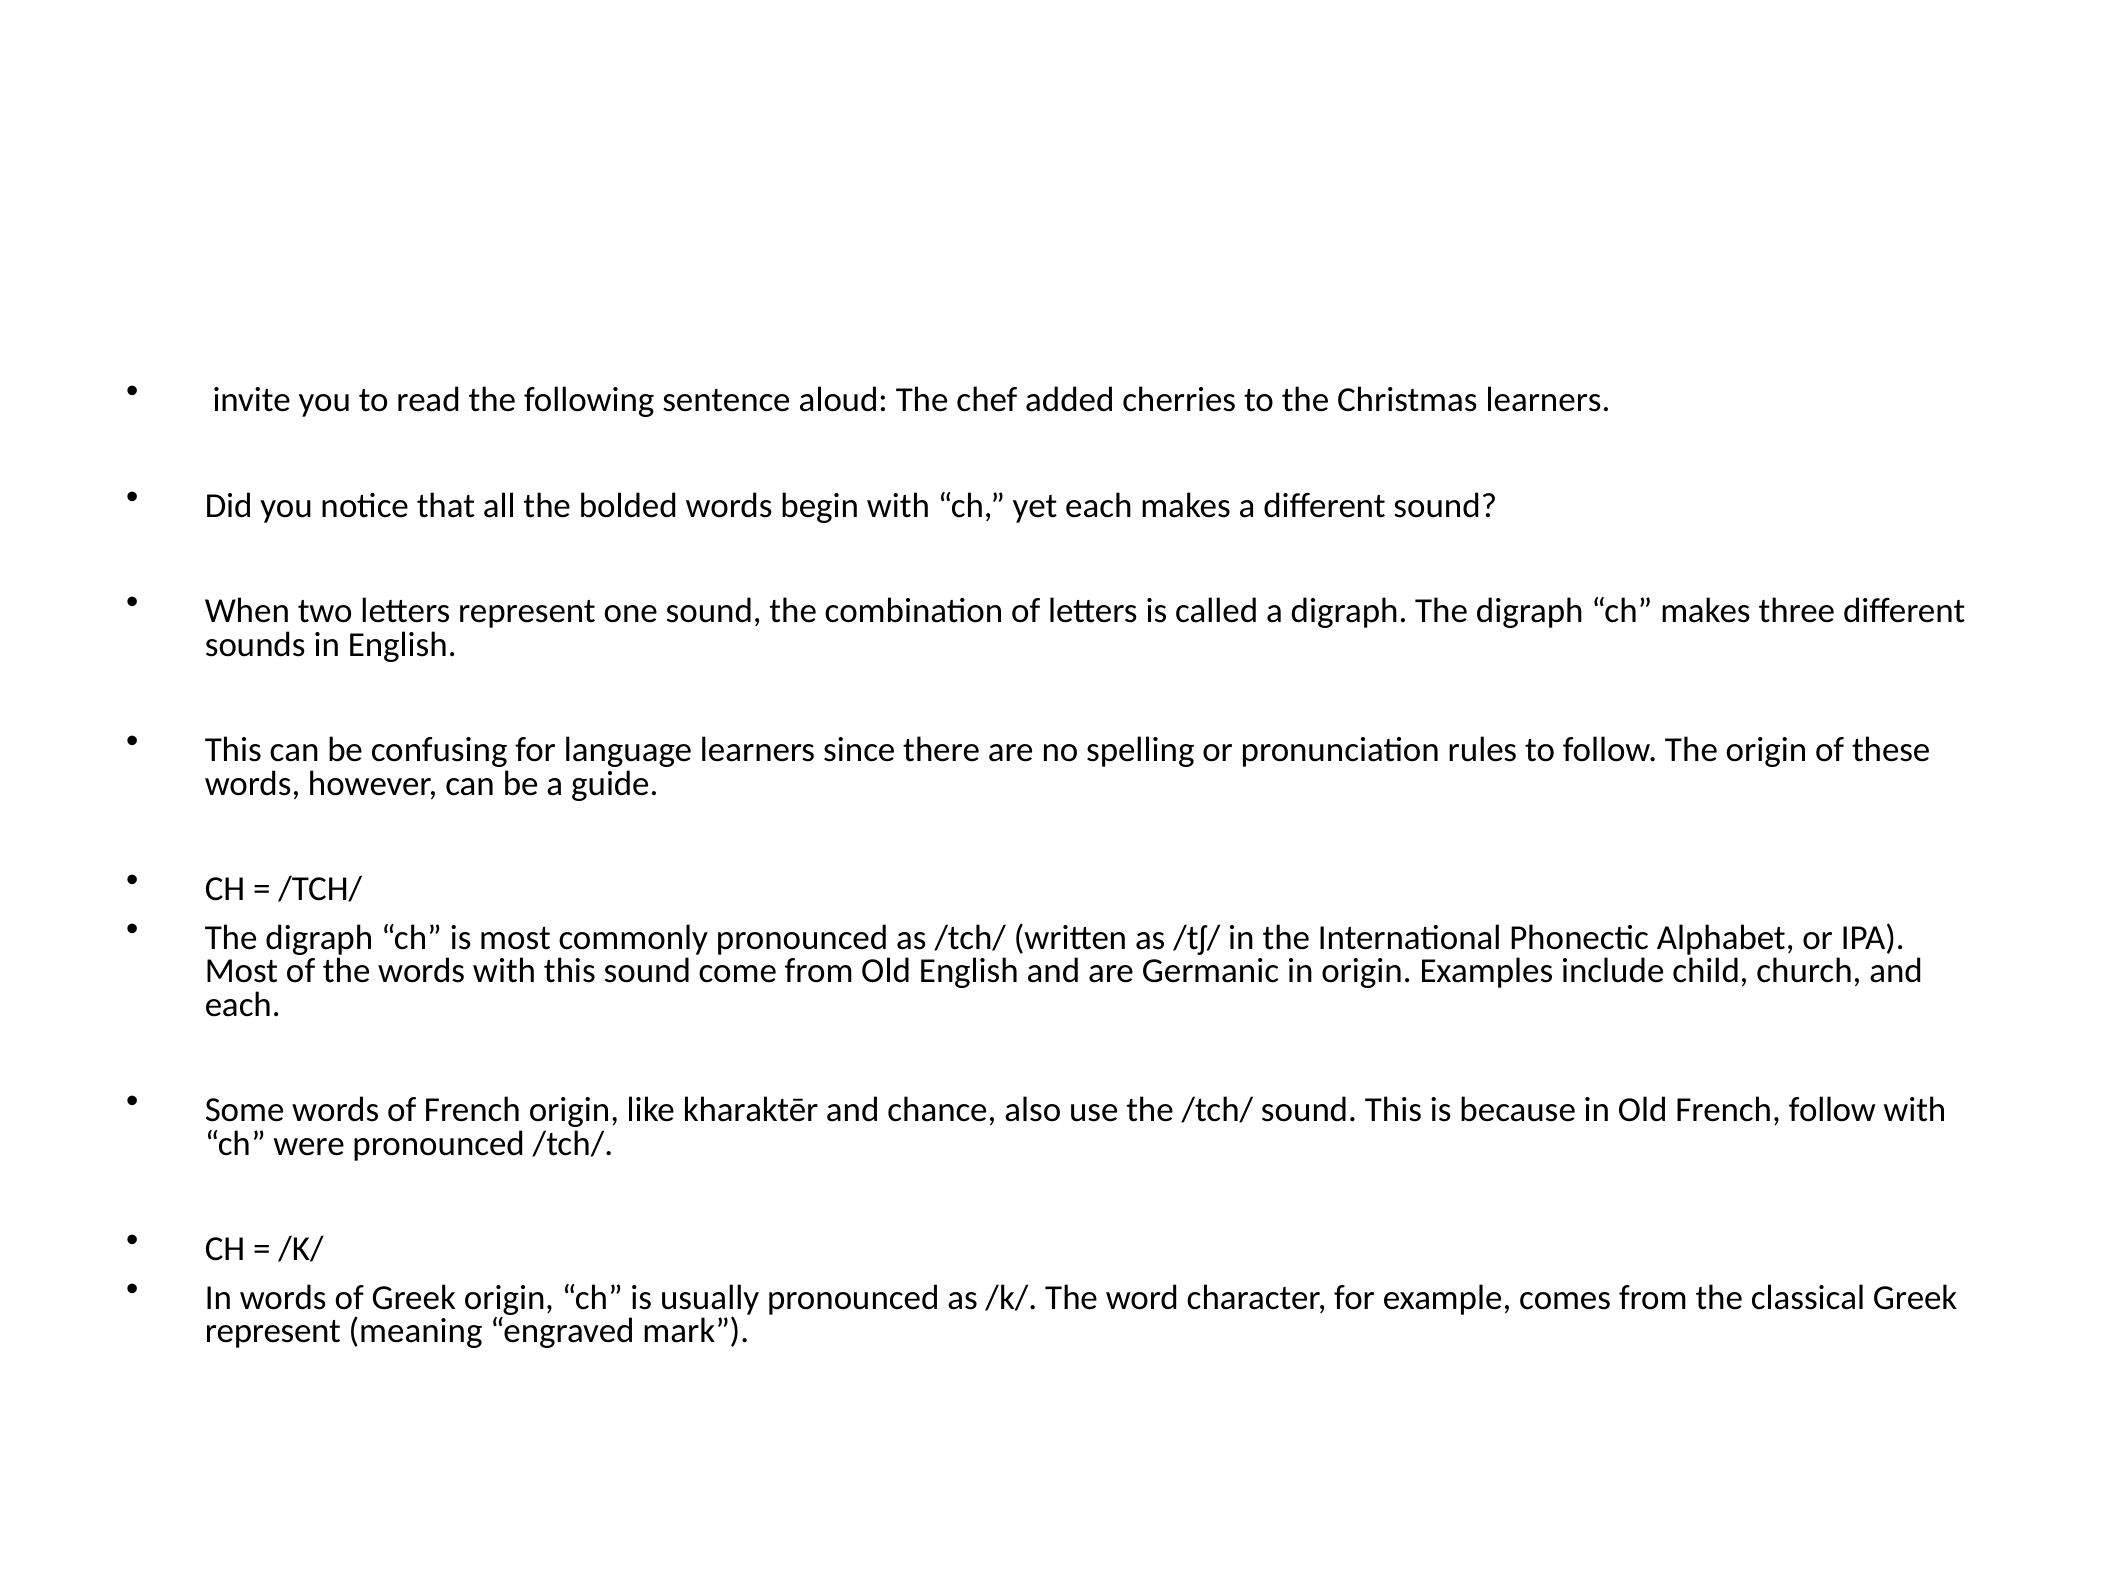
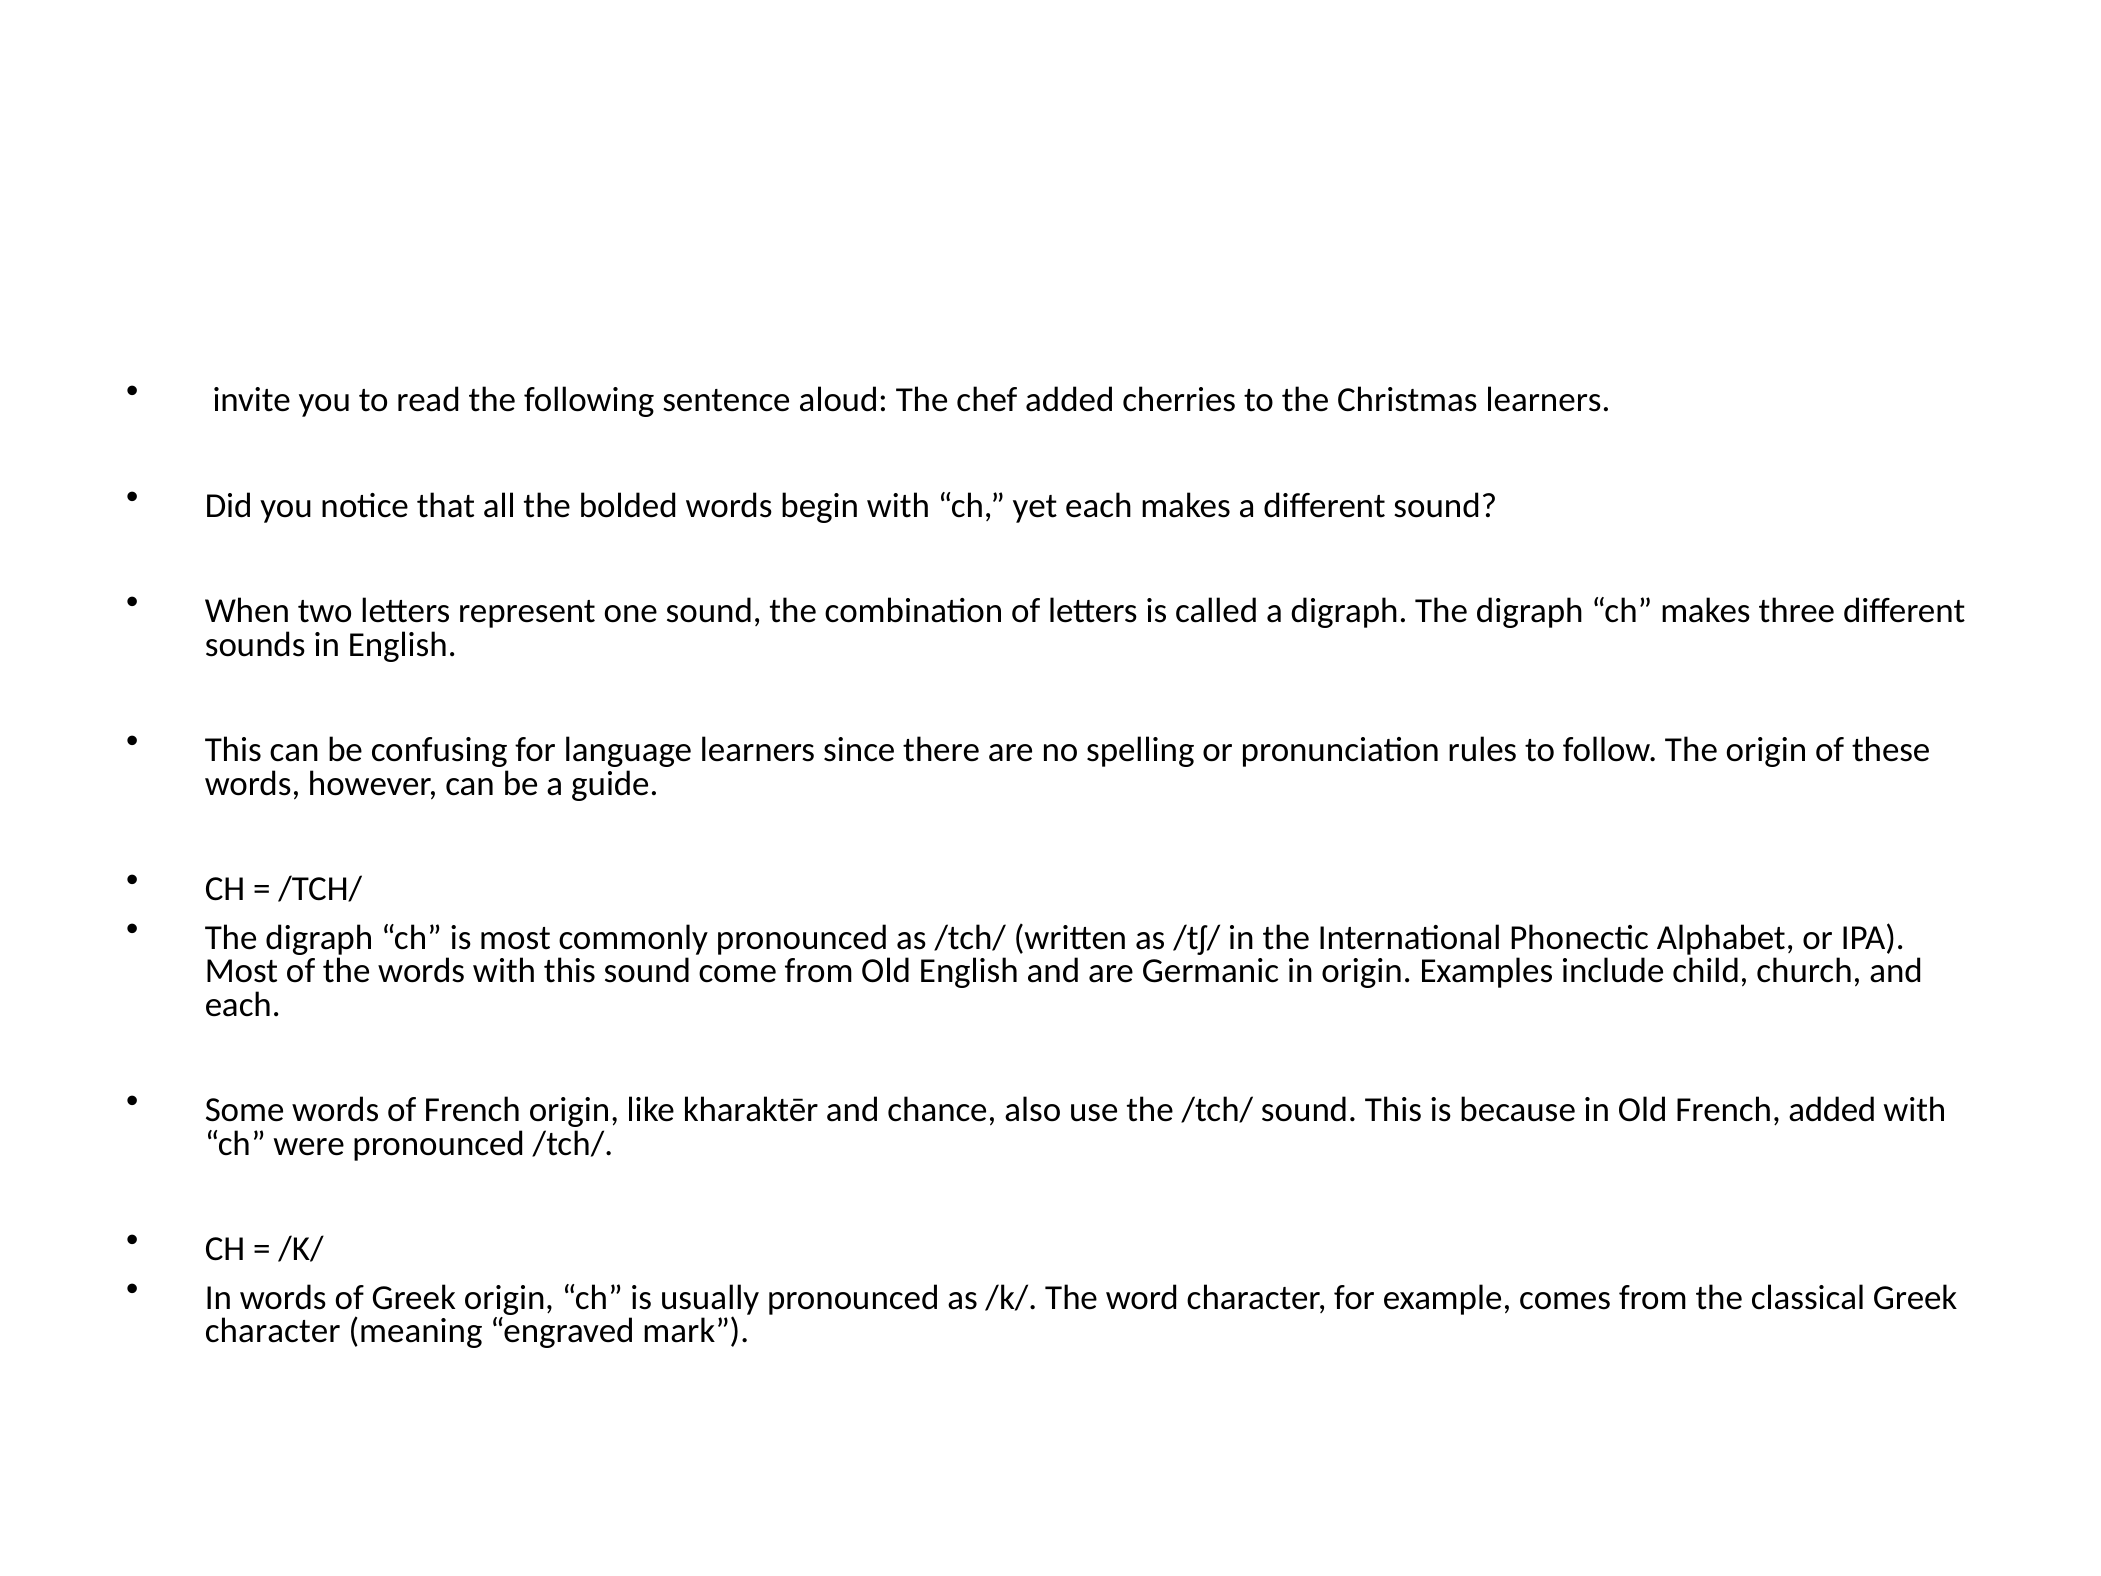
French follow: follow -> added (1832, 1110)
represent: represent -> character (273, 1331)
